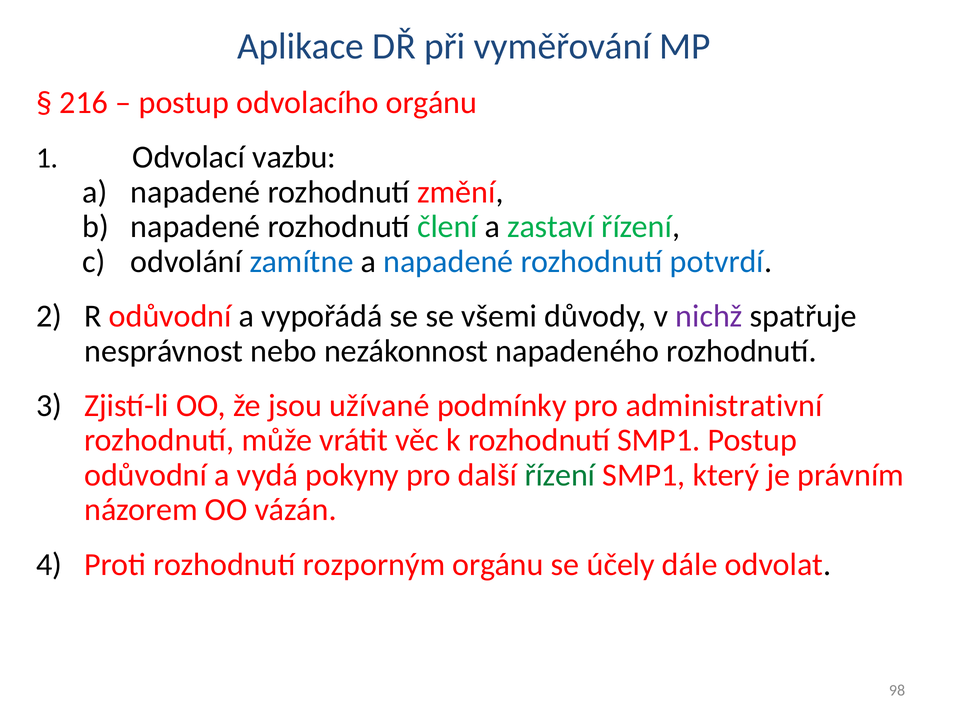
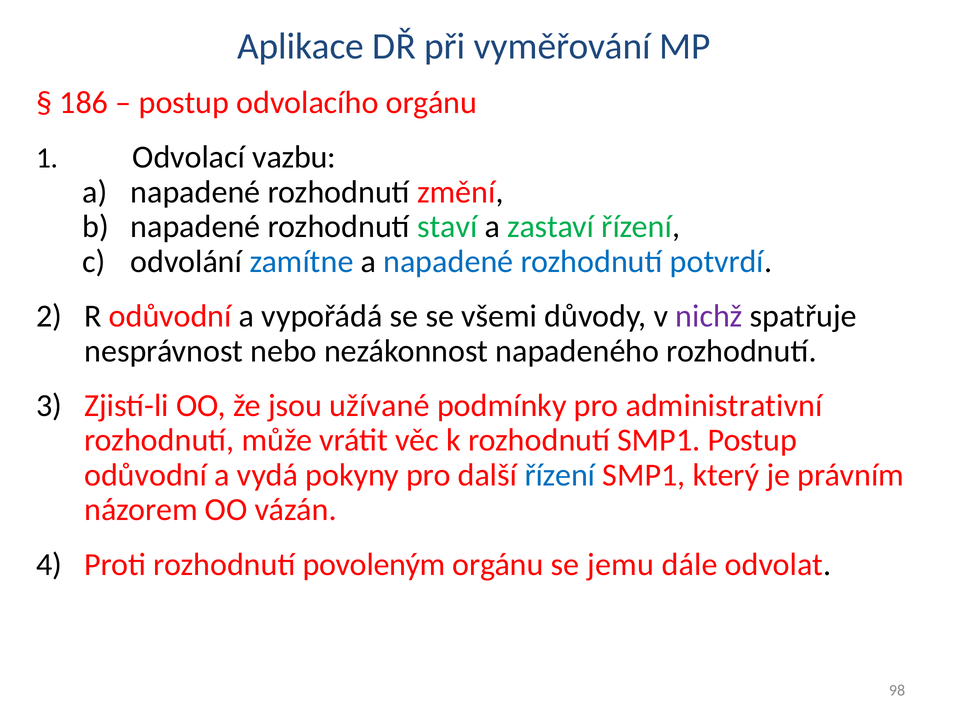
216: 216 -> 186 (84, 102)
člení: člení -> staví (447, 227)
řízení colour: green -> blue (560, 475)
rozporným: rozporným -> povoleným (374, 564)
účely: účely -> jemu (621, 564)
